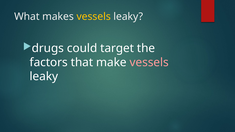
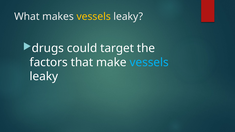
vessels colour: pink -> light blue (149, 62)
